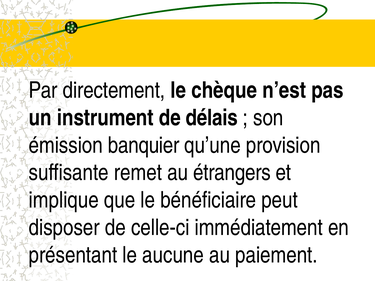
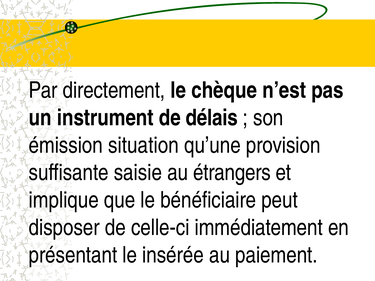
banquier: banquier -> situation (143, 145)
remet: remet -> saisie (138, 173)
aucune: aucune -> insérée (173, 255)
